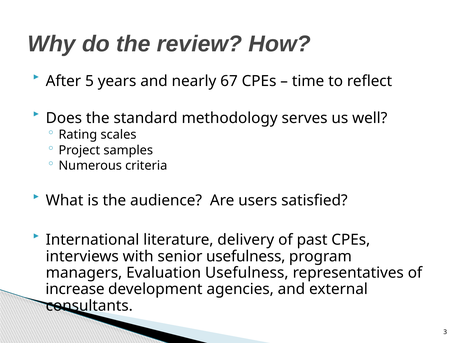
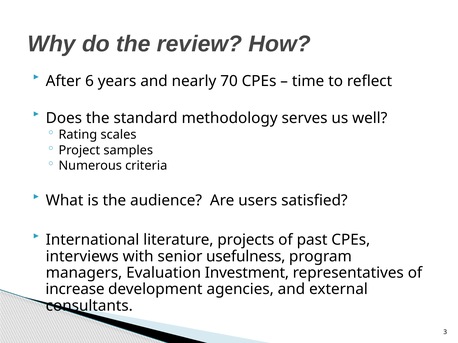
5: 5 -> 6 (89, 81)
67: 67 -> 70 (229, 81)
delivery: delivery -> projects (246, 240)
Evaluation Usefulness: Usefulness -> Investment (247, 273)
